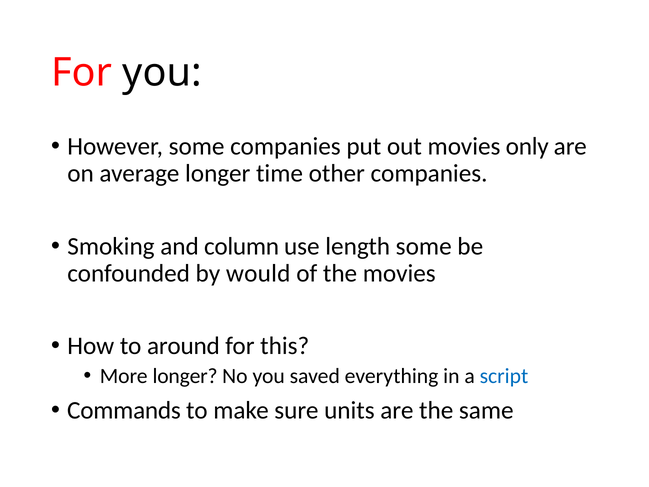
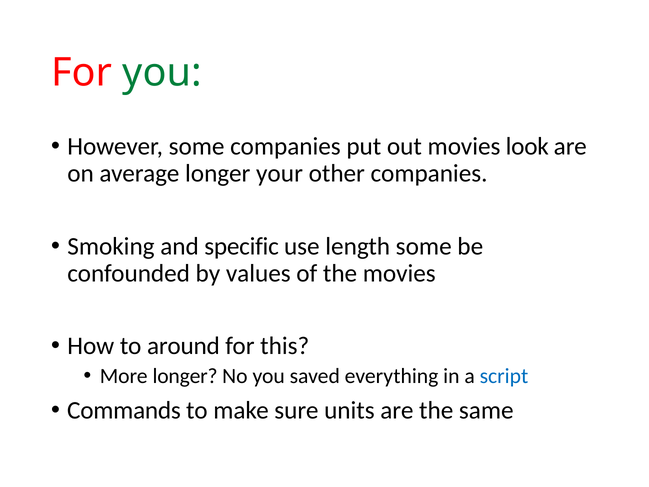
you colour: black -> green (162, 73)
only: only -> look (527, 146)
time: time -> your (279, 174)
column: column -> specific (242, 246)
would: would -> values (258, 273)
